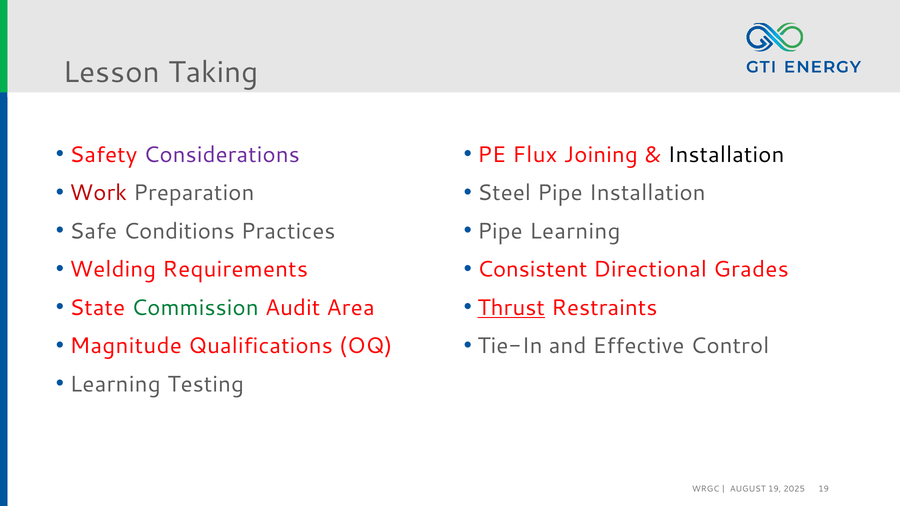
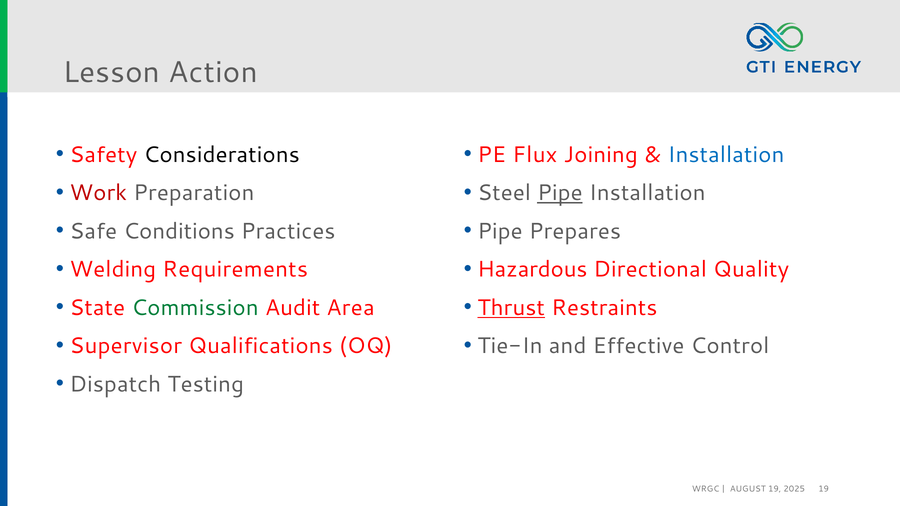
Taking: Taking -> Action (213, 73)
Considerations colour: purple -> black (222, 155)
Installation colour: black -> blue (726, 155)
Pipe underline: none -> present (560, 193)
Pipe Learning: Learning -> Prepares (575, 231)
Consistent: Consistent -> Hazardous (532, 270)
Grades: Grades -> Quality (751, 270)
Magnitude: Magnitude -> Supervisor (126, 346)
Learning: Learning -> Dispatch (115, 384)
